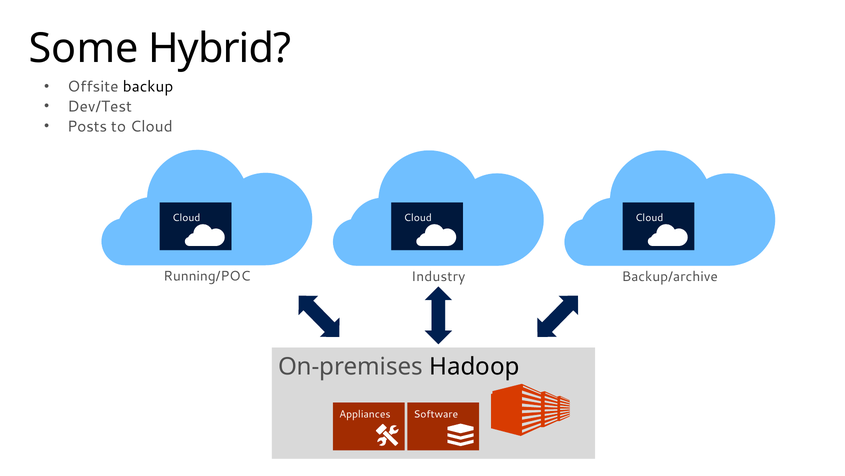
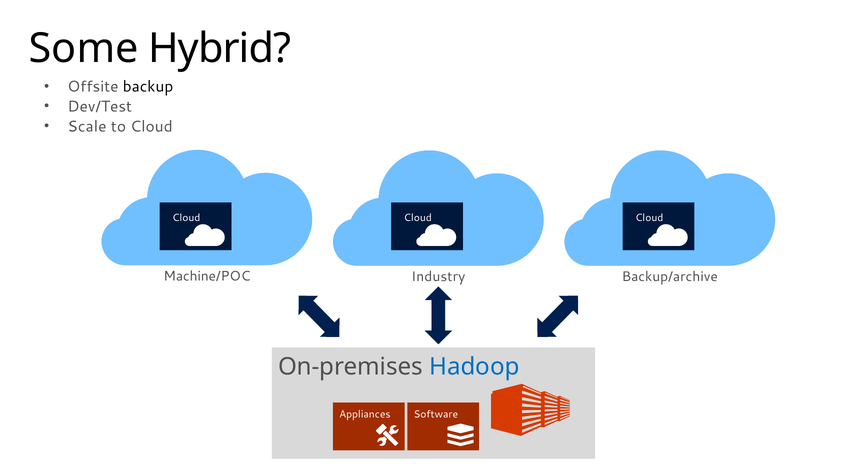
Posts: Posts -> Scale (87, 126)
Running/POC: Running/POC -> Machine/POC (207, 276)
Hadoop colour: black -> blue (474, 366)
